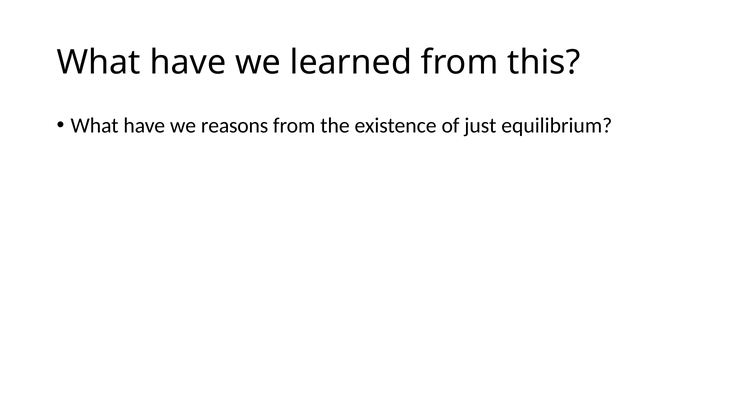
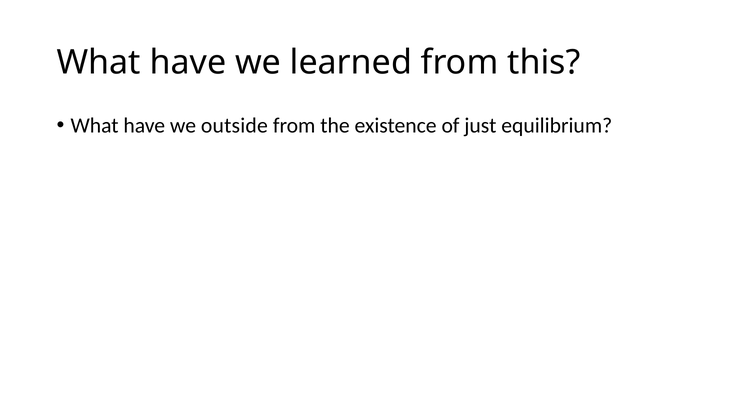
reasons: reasons -> outside (234, 126)
